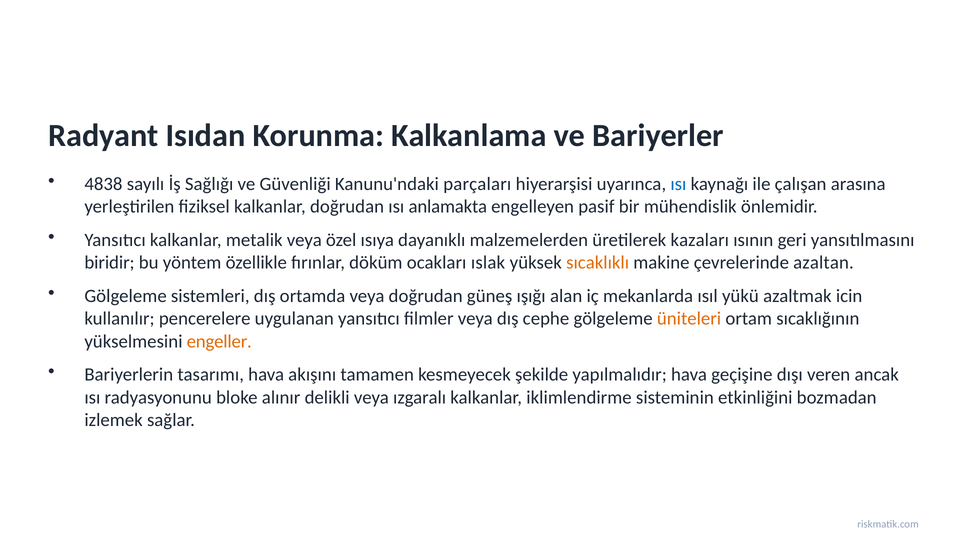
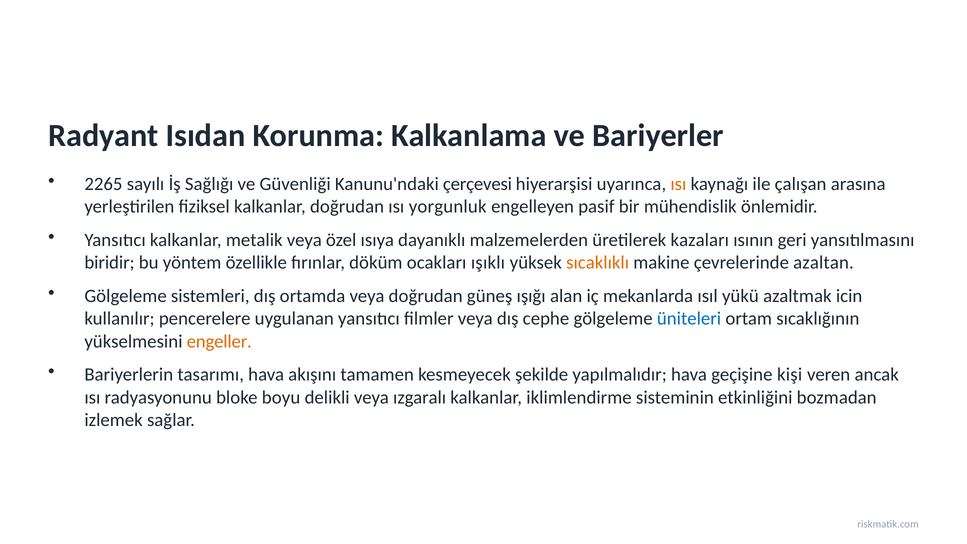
4838: 4838 -> 2265 (103, 184)
parçaları: parçaları -> çerçevesi (477, 184)
ısı colour: blue -> orange (678, 184)
anlamakta: anlamakta -> yorgunluk (448, 207)
ıslak: ıslak -> ışıklı (488, 263)
üniteleri colour: orange -> blue (689, 319)
dışı: dışı -> kişi (790, 375)
alınır: alınır -> boyu (281, 397)
